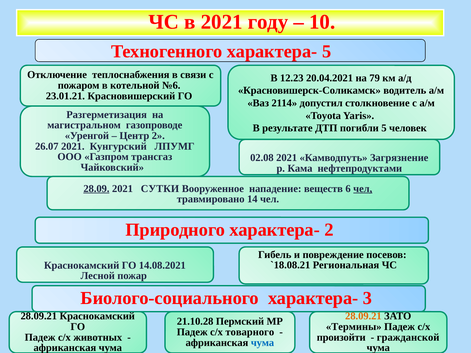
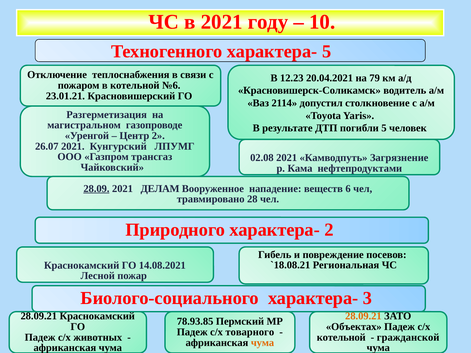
СУТКИ: СУТКИ -> ДЕЛАМ (160, 189)
чел underline: present -> none (363, 189)
14: 14 -> 28 (252, 199)
21.10.28: 21.10.28 -> 78.93.85 (195, 322)
Термины: Термины -> Объектах (354, 327)
произойти: произойти -> котельной (341, 338)
чума colour: blue -> orange (263, 343)
